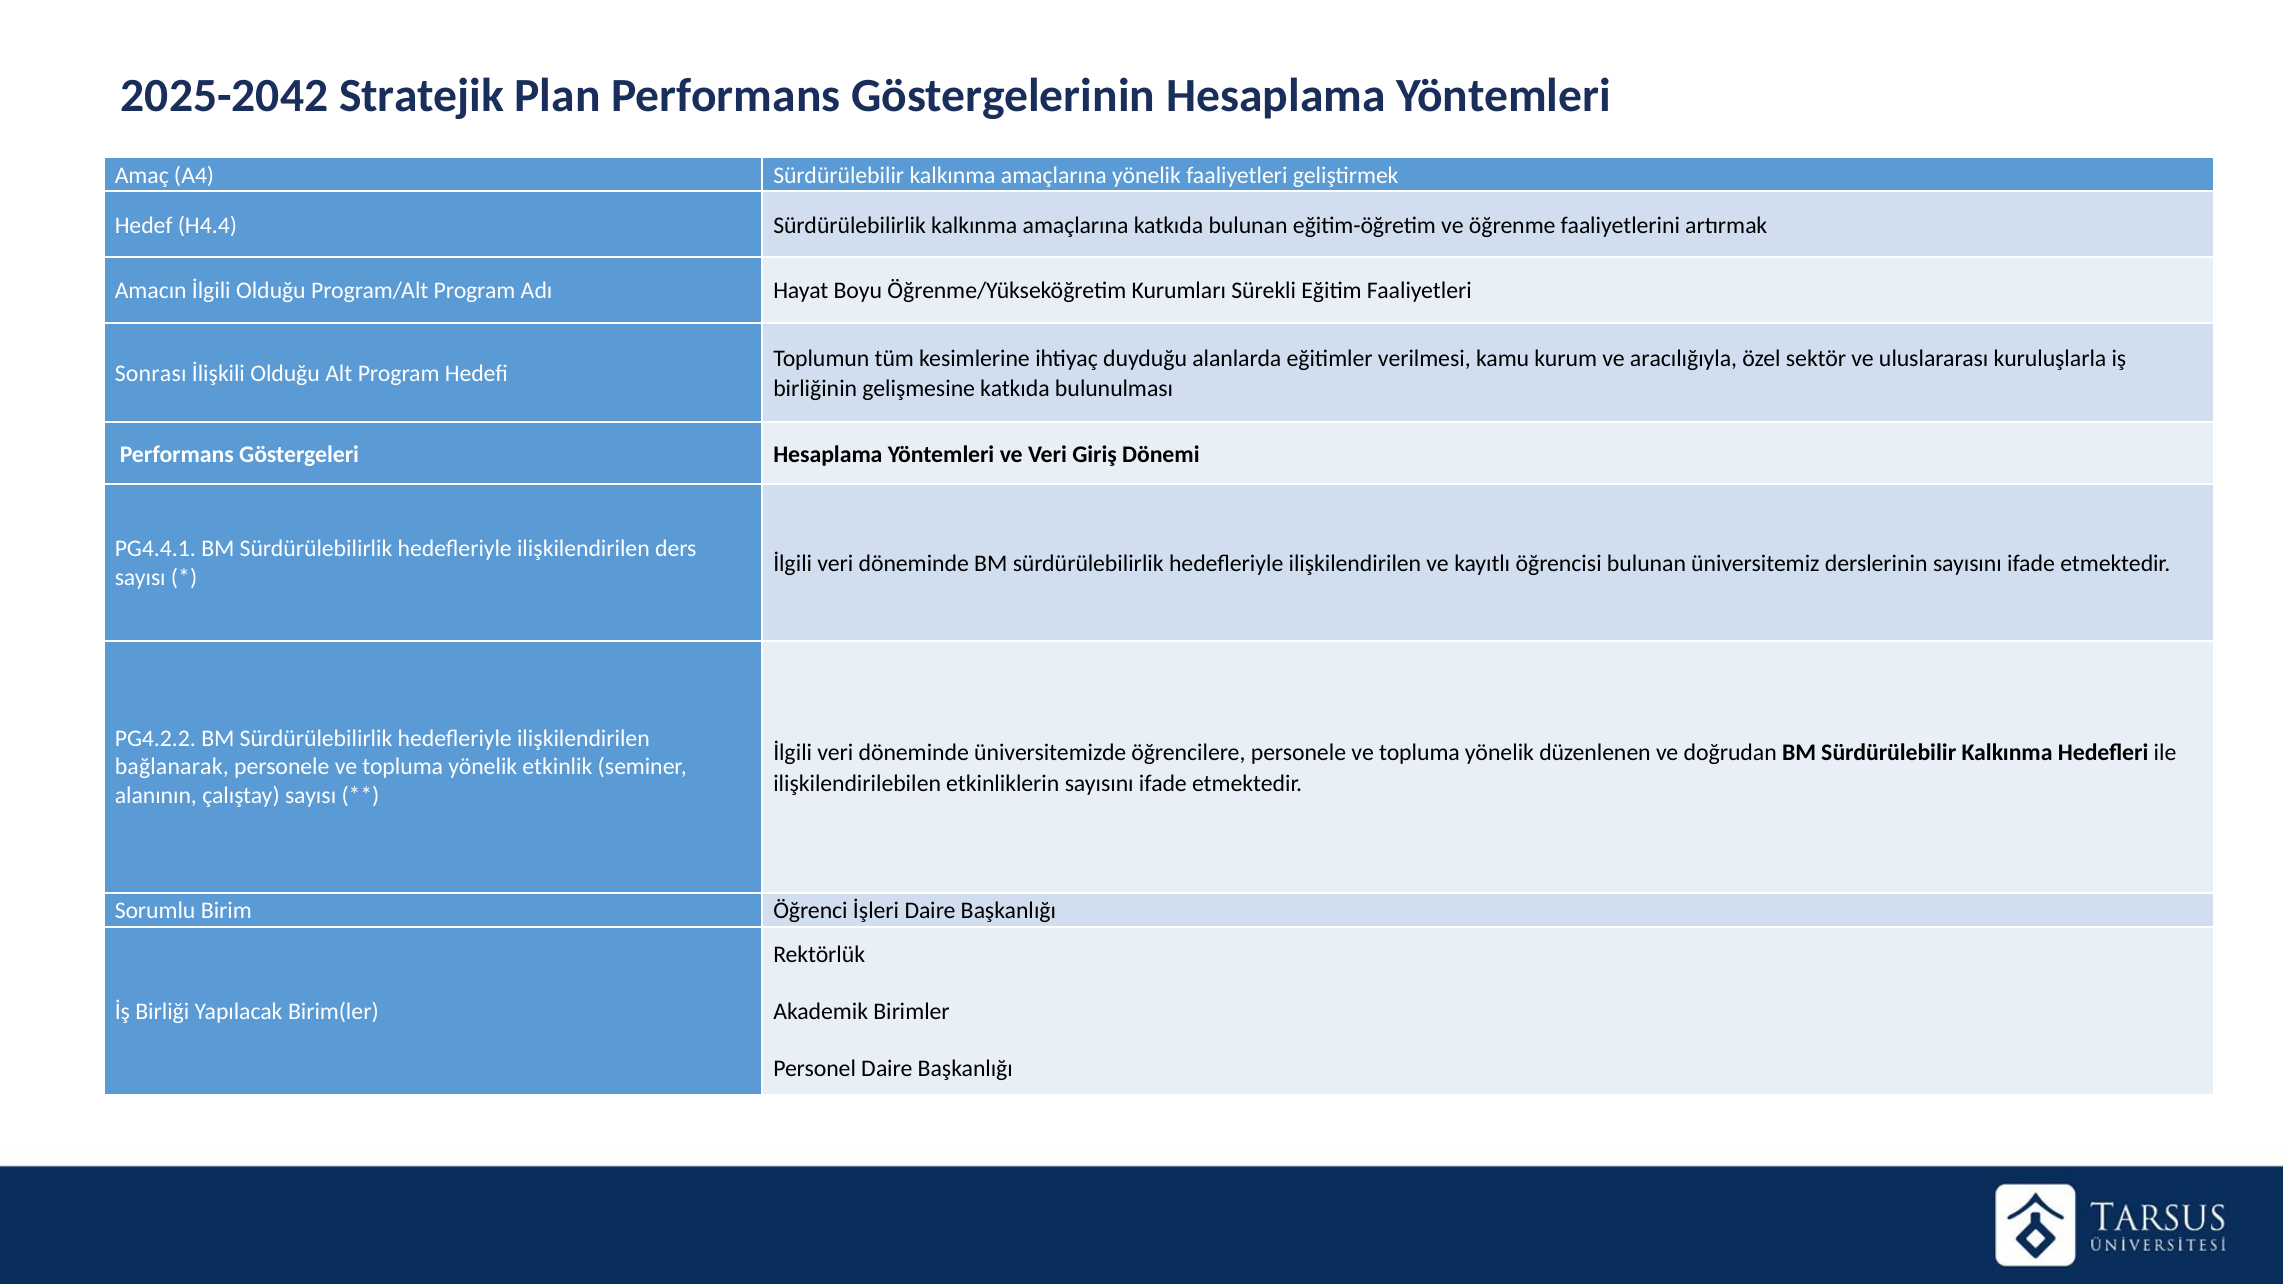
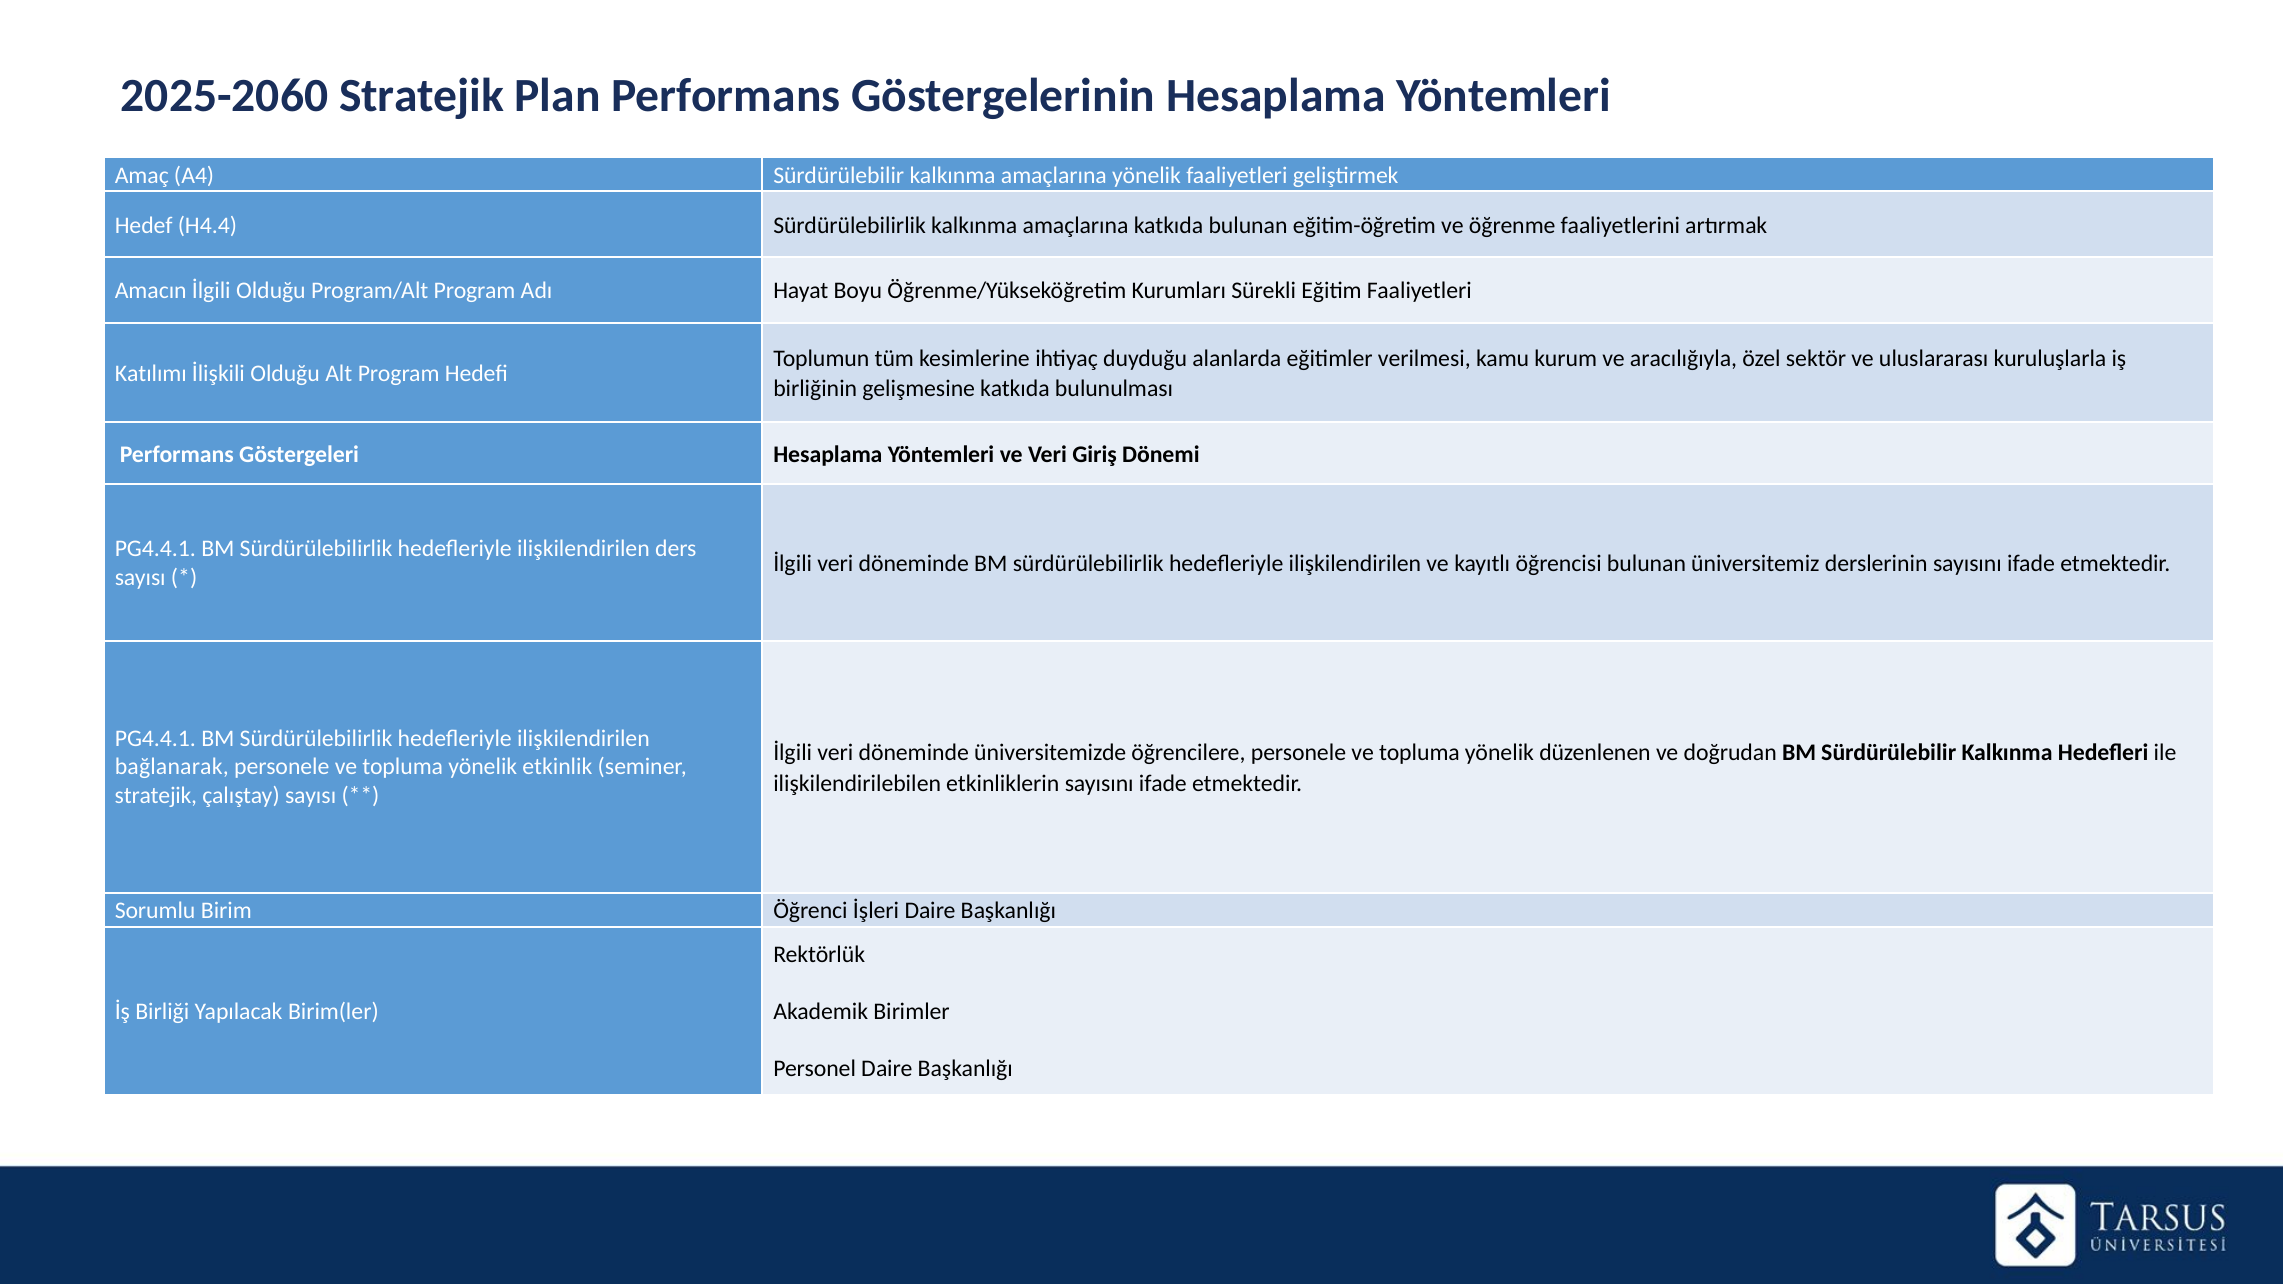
2025-2042: 2025-2042 -> 2025-2060 (225, 96)
Sonrası: Sonrası -> Katılımı (151, 374)
PG4.2.2: PG4.2.2 -> PG4.4.1 (155, 738)
alanının: alanının -> stratejik (156, 796)
